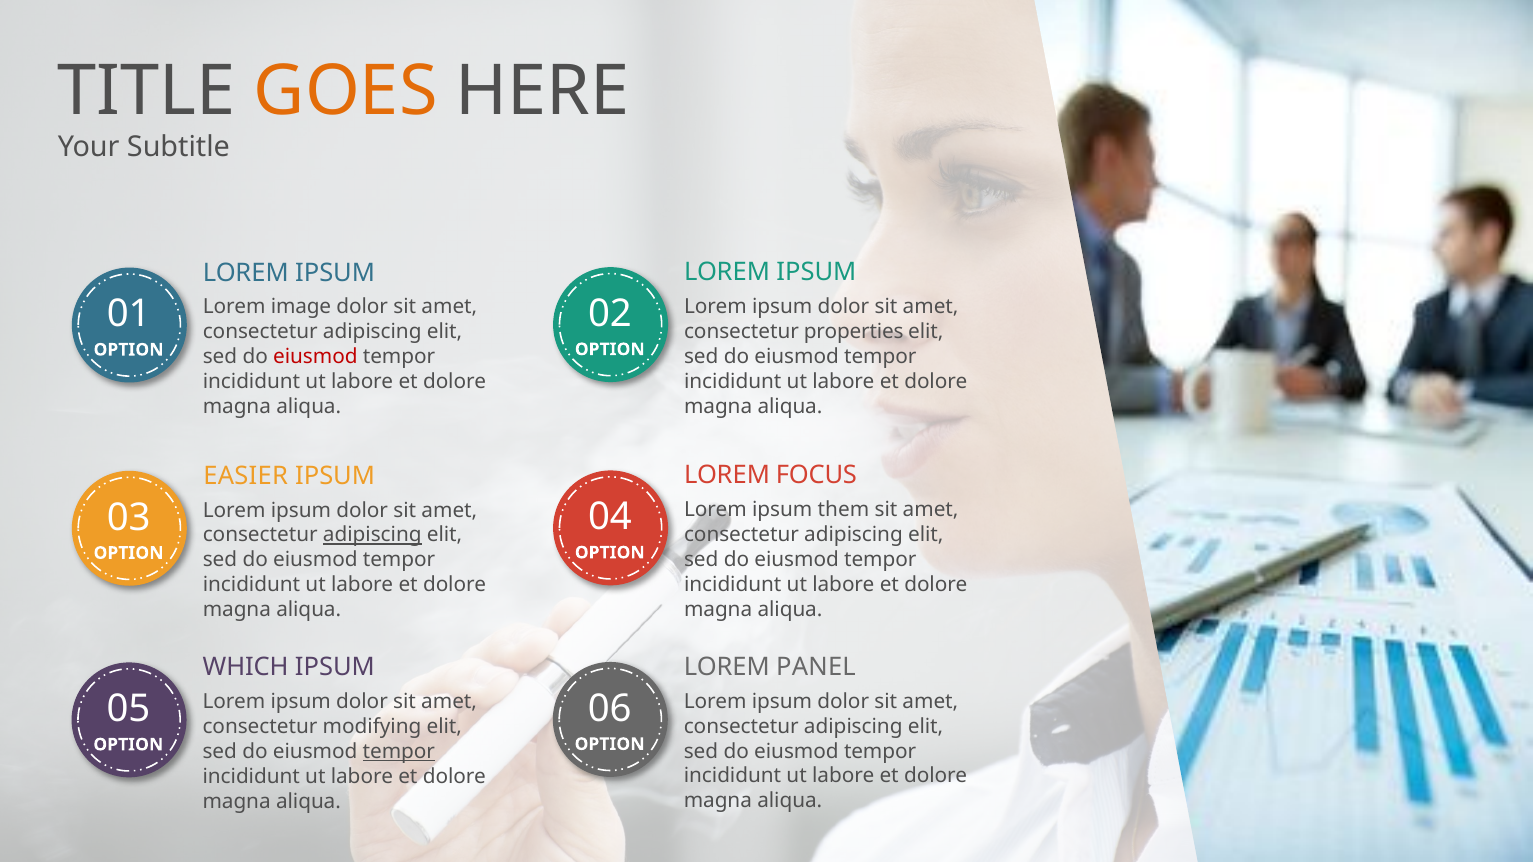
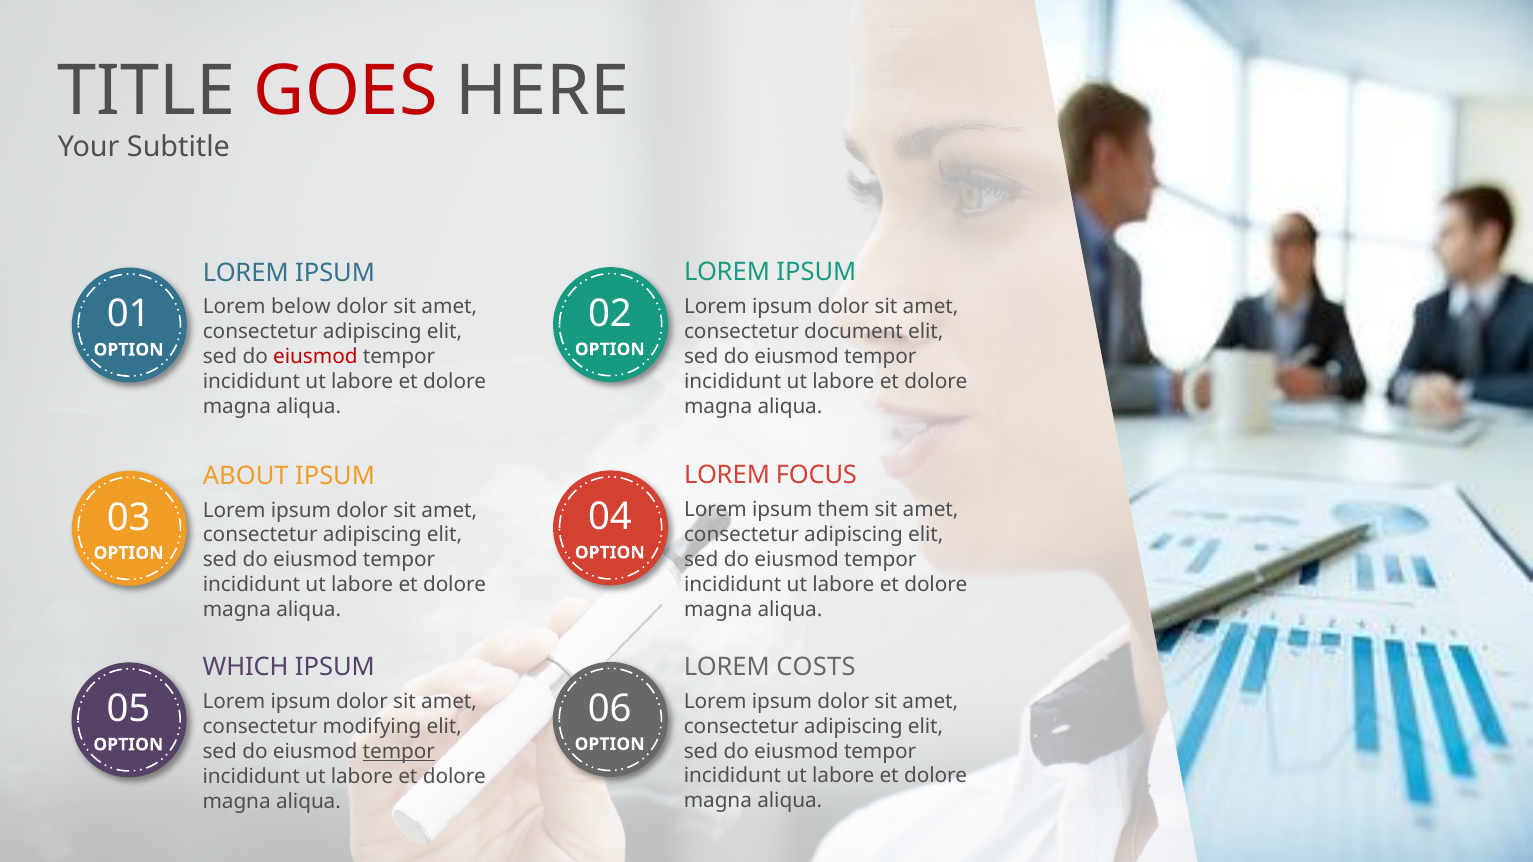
GOES colour: orange -> red (346, 91)
image: image -> below (301, 307)
properties: properties -> document (854, 332)
EASIER: EASIER -> ABOUT (246, 476)
adipiscing underline: present -> none (372, 535)
PANEL: PANEL -> COSTS (816, 667)
